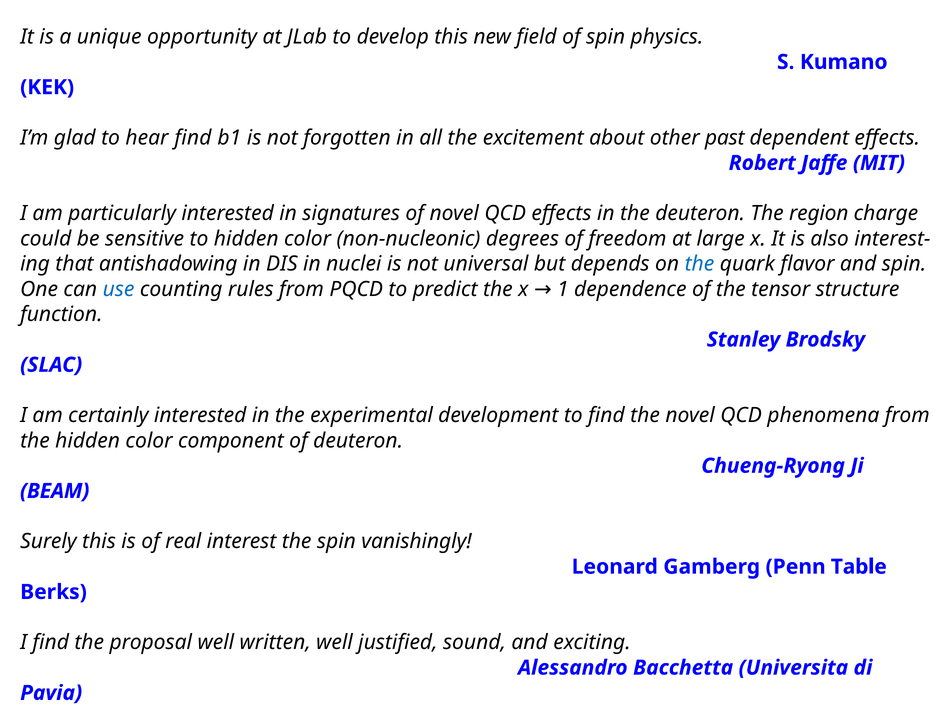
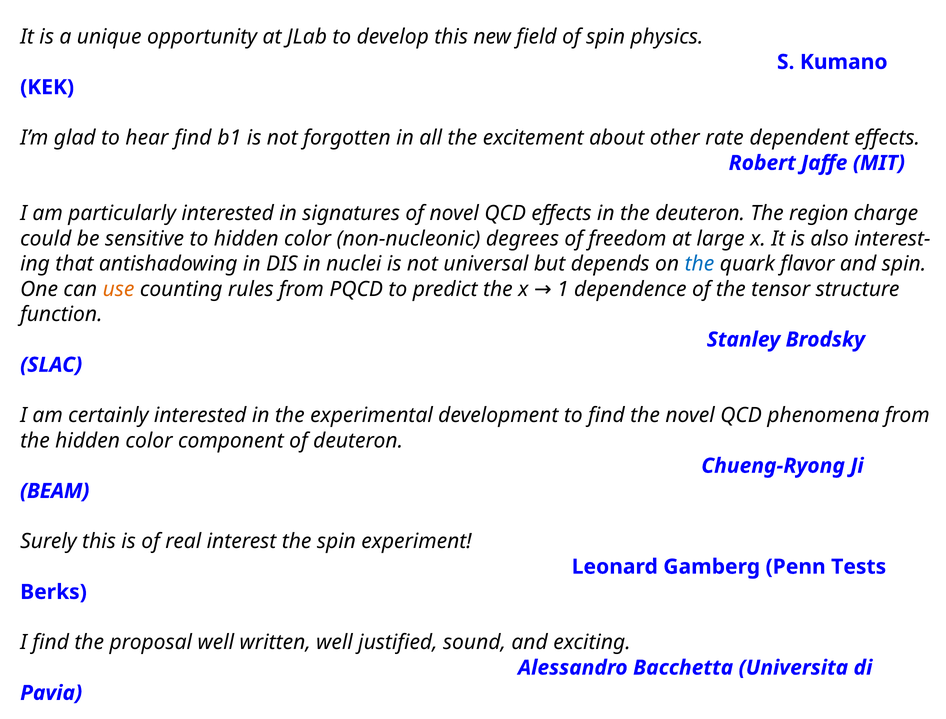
past: past -> rate (725, 138)
use colour: blue -> orange (119, 289)
vanishingly: vanishingly -> experiment (417, 541)
Table: Table -> Tests (859, 567)
